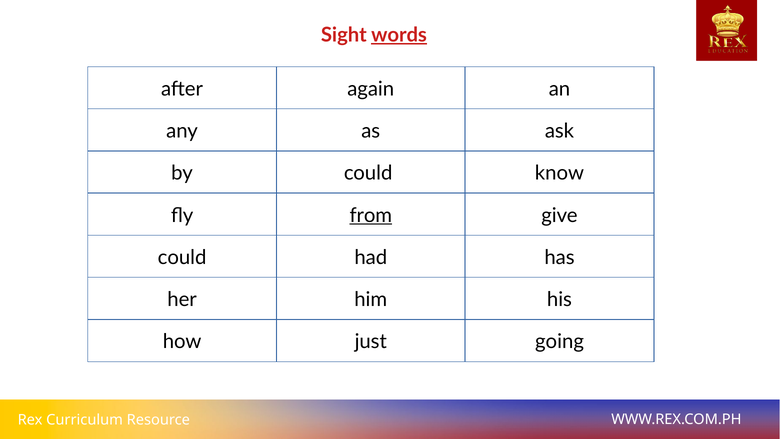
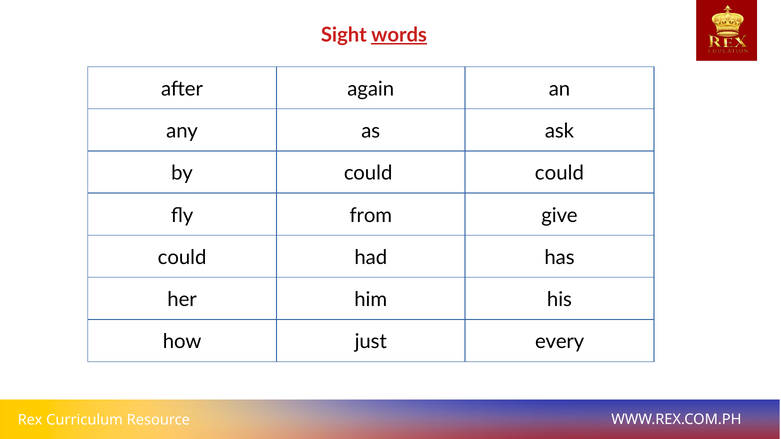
could know: know -> could (559, 173)
from underline: present -> none (371, 215)
going: going -> every (560, 342)
